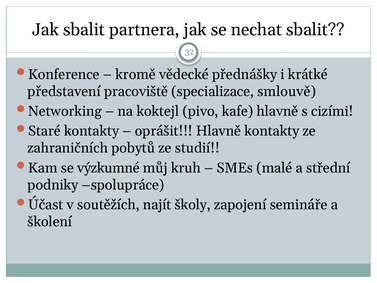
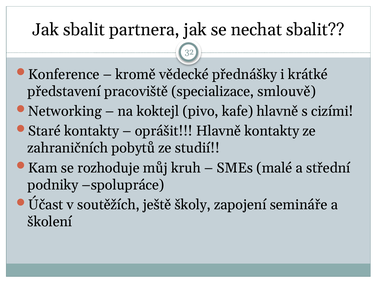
výzkumné: výzkumné -> rozhoduje (108, 168)
najít: najít -> ještě (157, 204)
